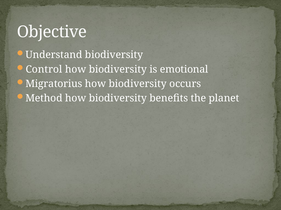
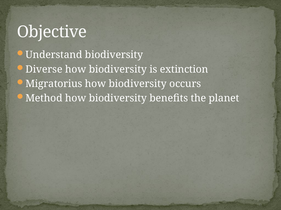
Control: Control -> Diverse (44, 70)
emotional: emotional -> extinction (184, 70)
